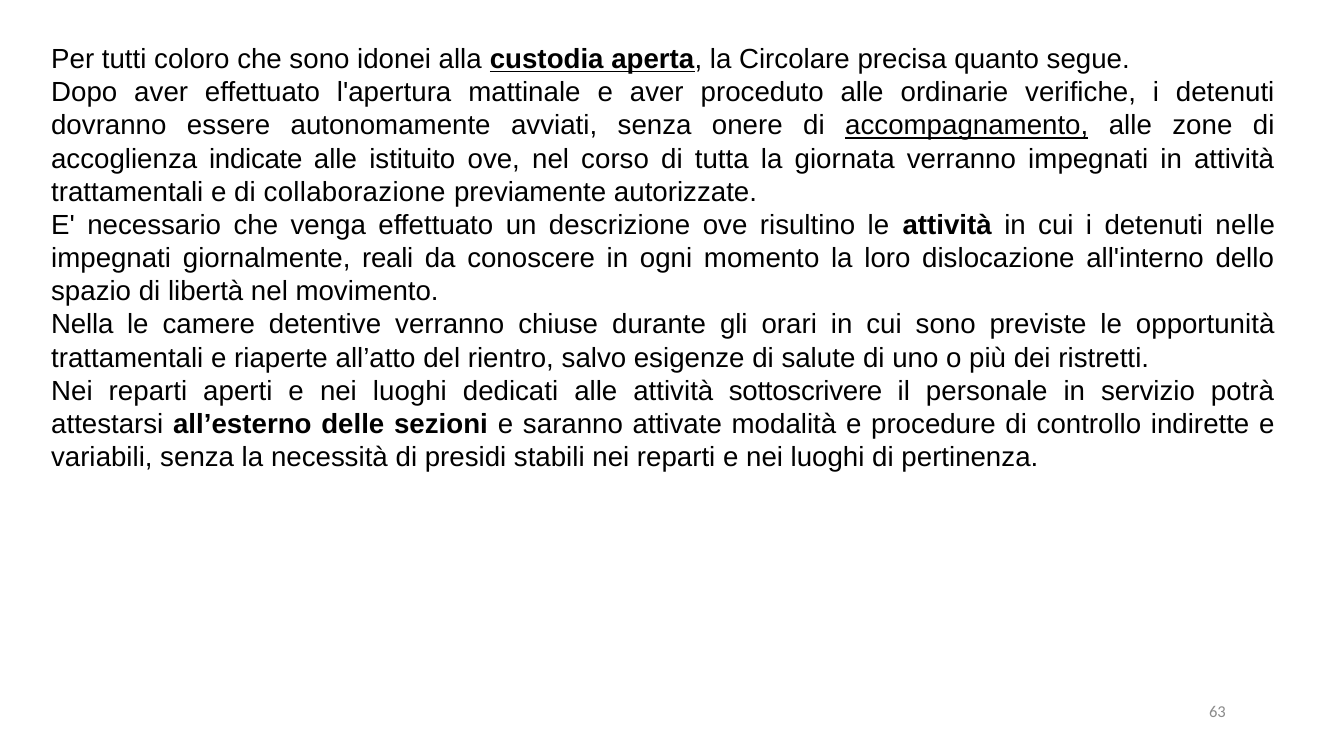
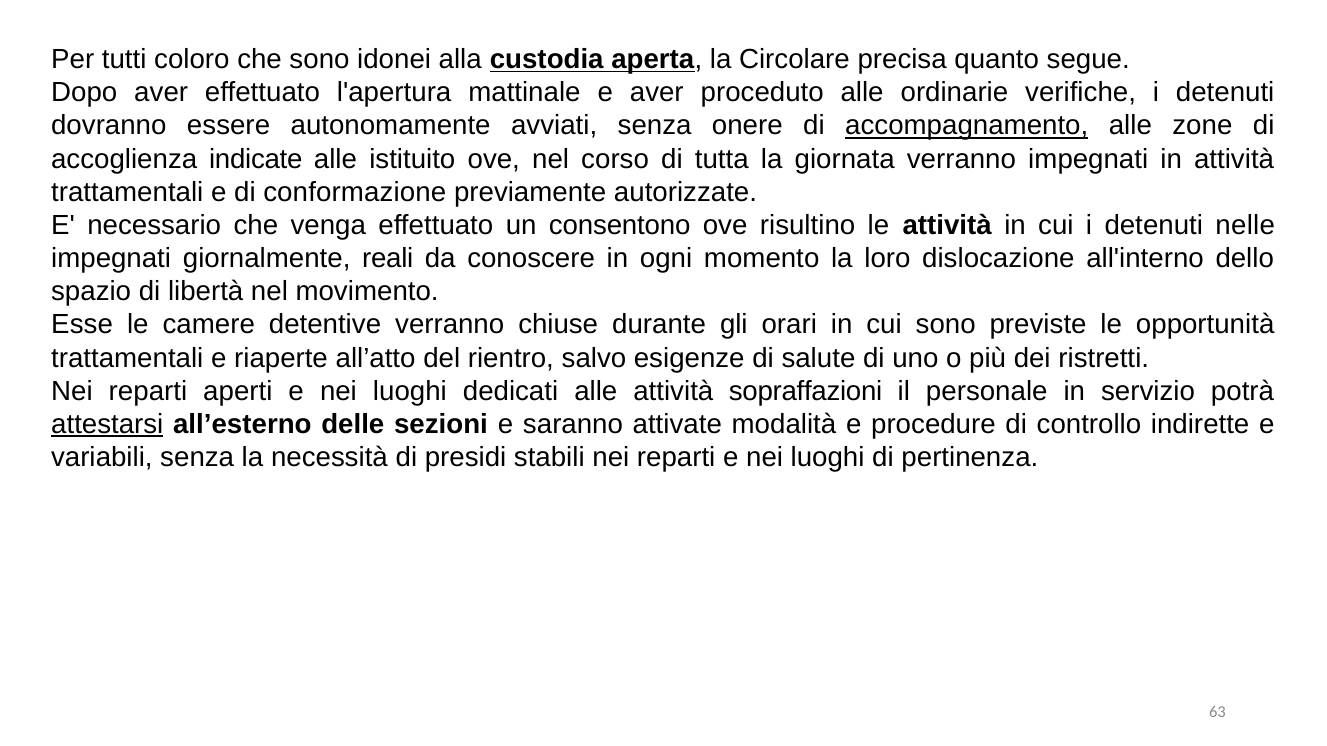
collaborazione: collaborazione -> conformazione (355, 192)
descrizione: descrizione -> consentono (620, 225)
Nella: Nella -> Esse (82, 325)
sottoscrivere: sottoscrivere -> sopraffazioni (806, 391)
attestarsi underline: none -> present (107, 425)
